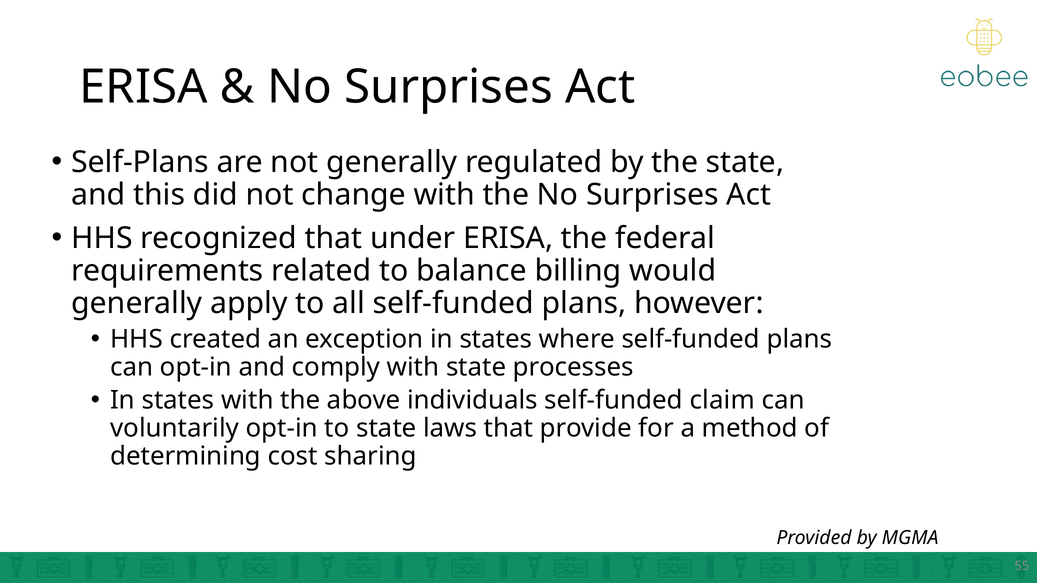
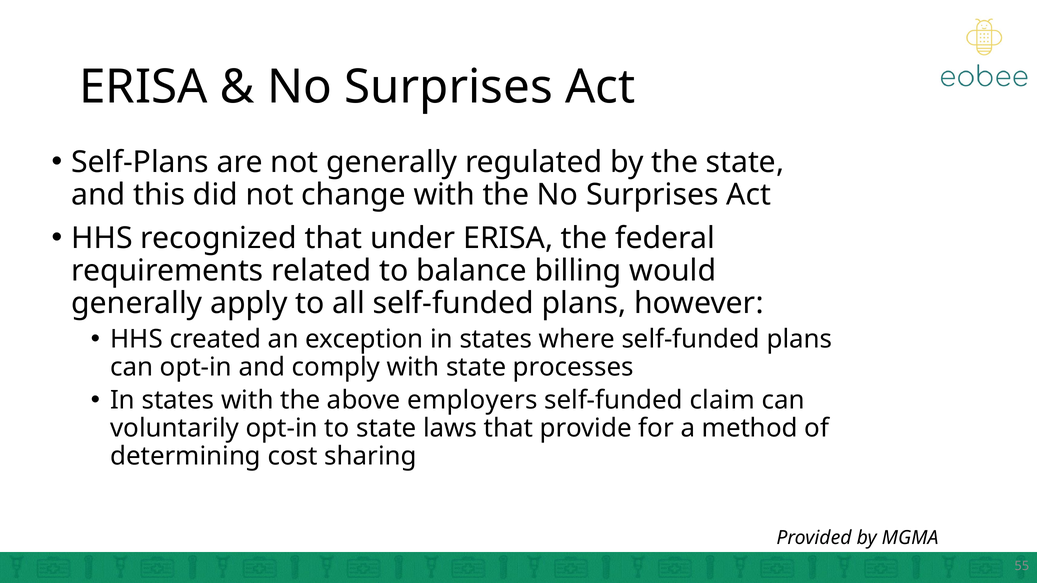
individuals: individuals -> employers (472, 401)
